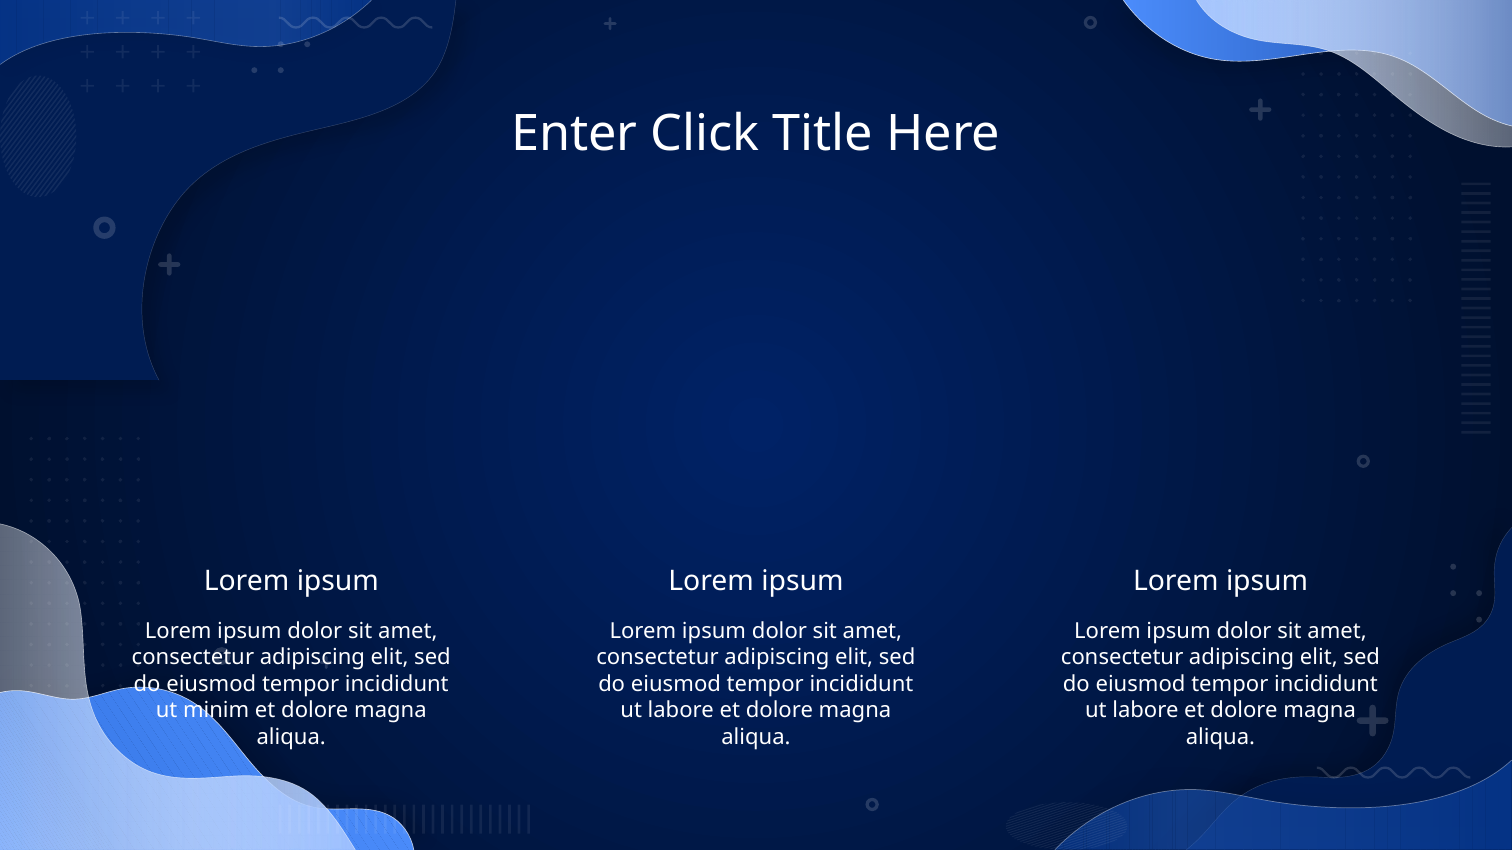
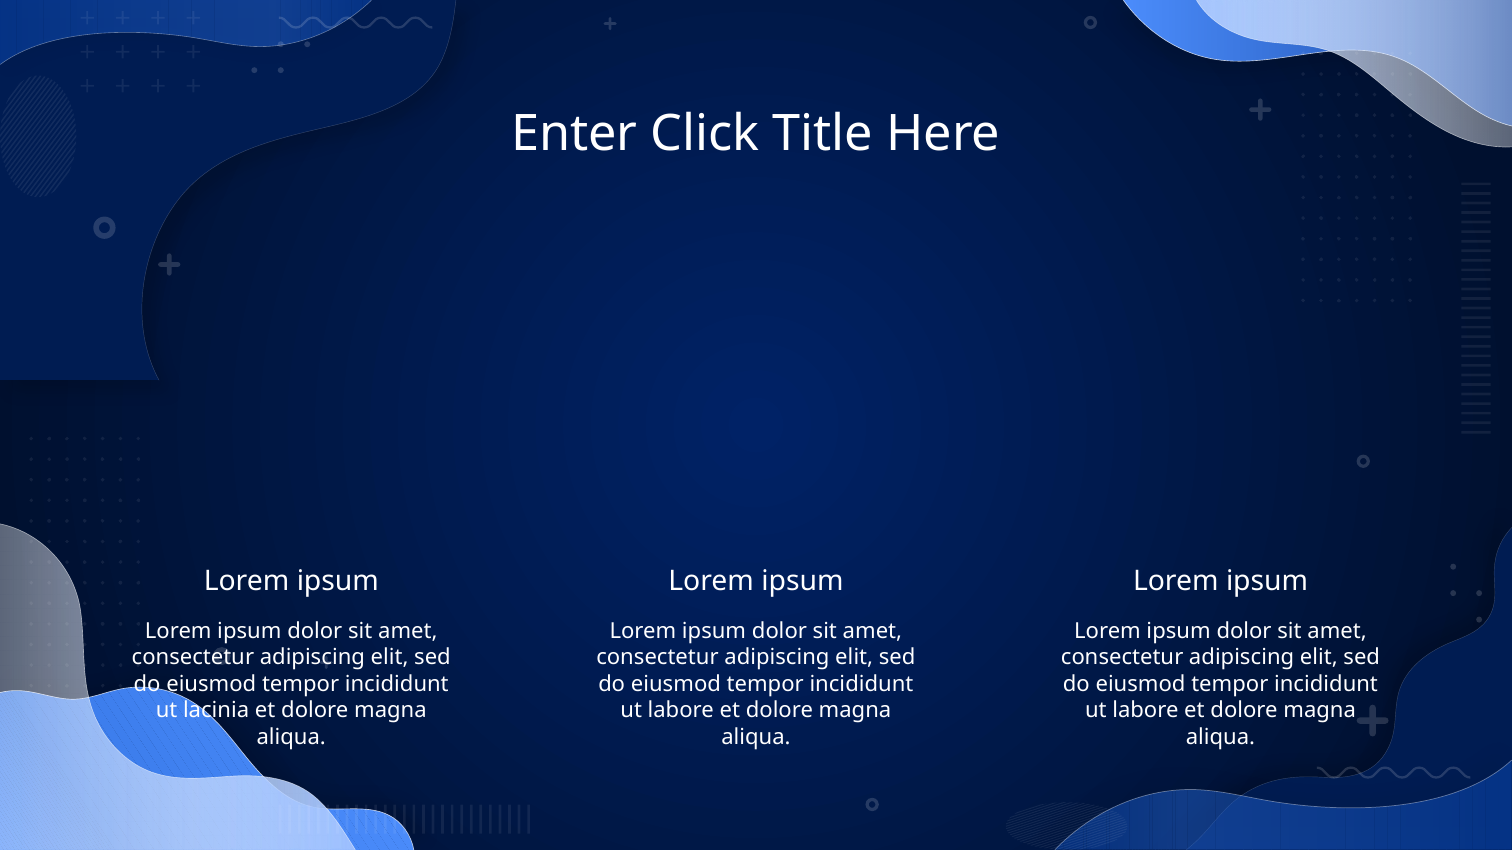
minim: minim -> lacinia (216, 711)
